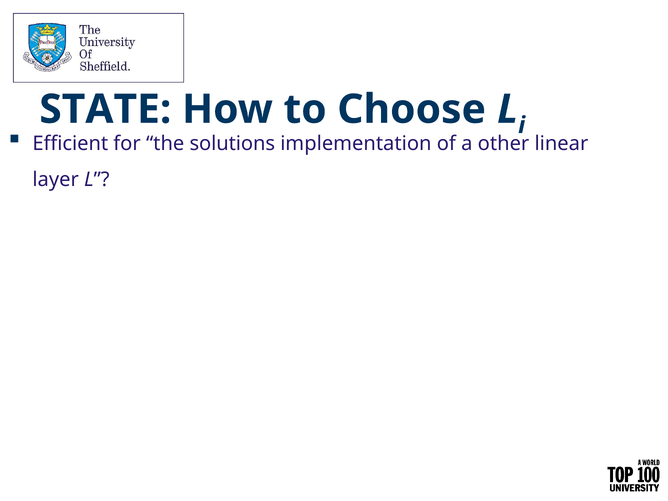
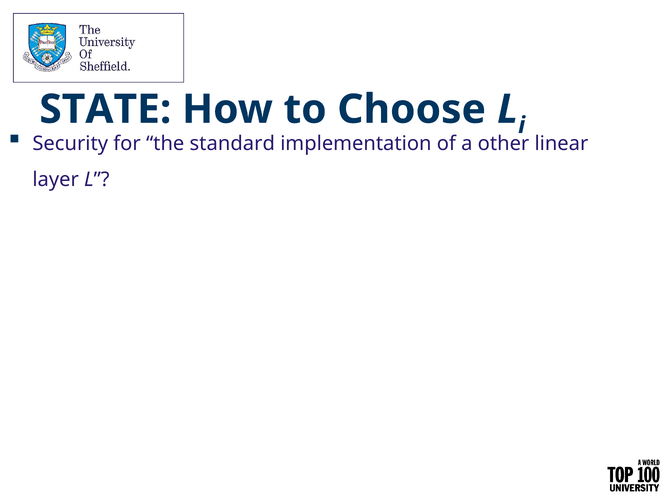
Efficient: Efficient -> Security (70, 144)
solutions: solutions -> standard (232, 144)
